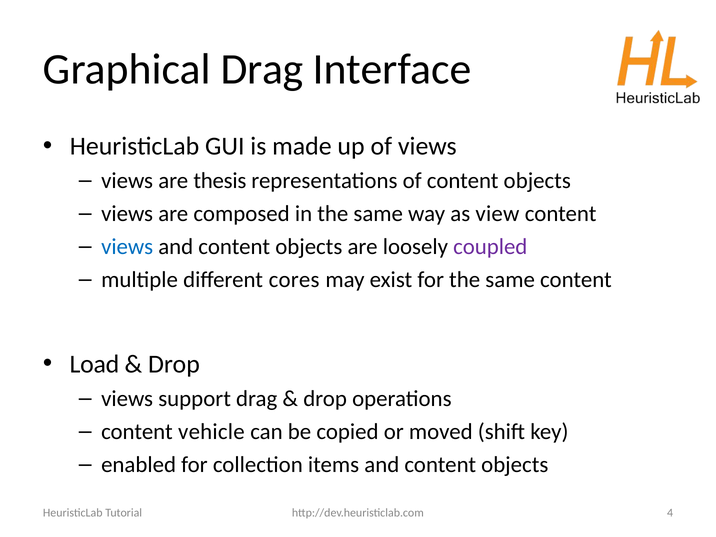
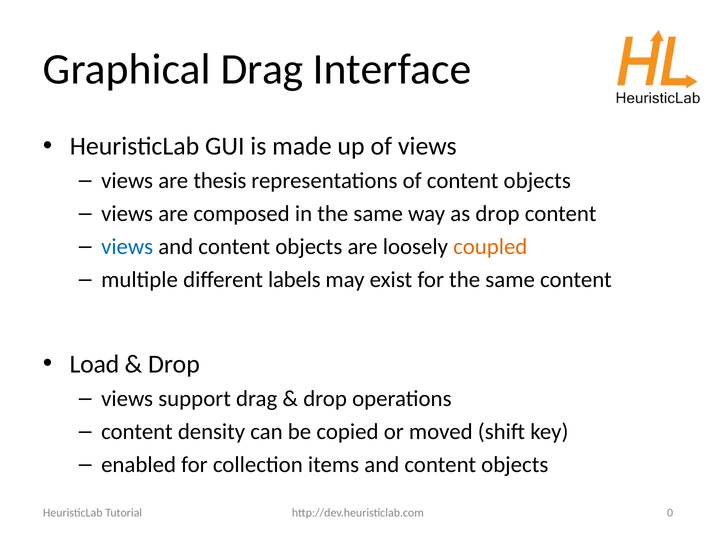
as view: view -> drop (498, 214)
coupled colour: purple -> orange (490, 247)
cores: cores -> labels (294, 280)
vehicle: vehicle -> density (211, 432)
4: 4 -> 0 (670, 513)
